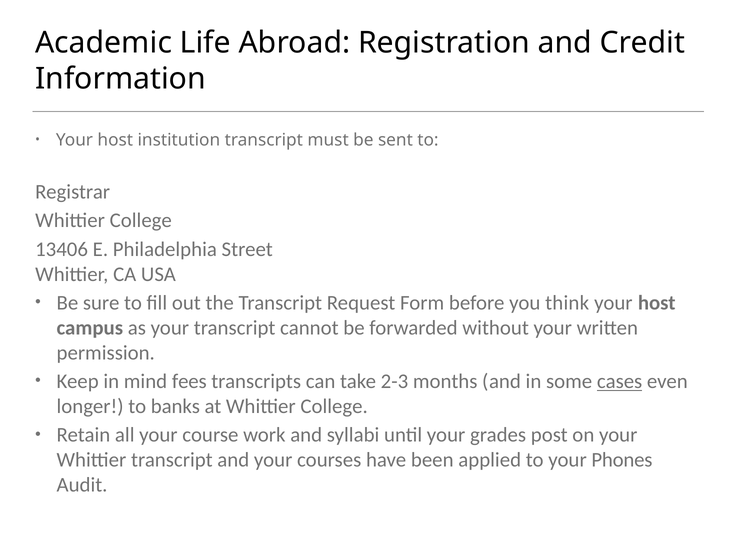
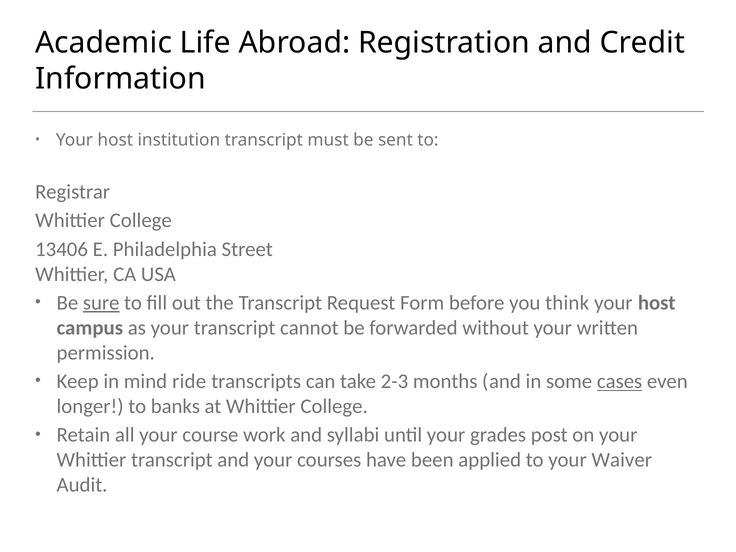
sure underline: none -> present (101, 303)
fees: fees -> ride (189, 381)
Phones: Phones -> Waiver (622, 460)
